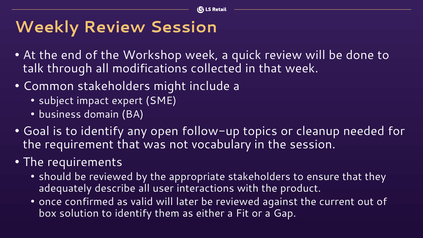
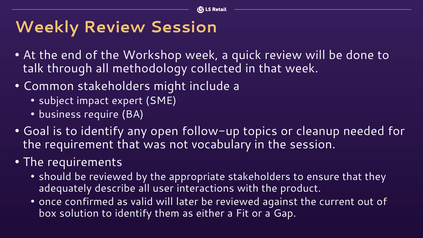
modifications: modifications -> methodology (150, 68)
domain: domain -> require (101, 114)
